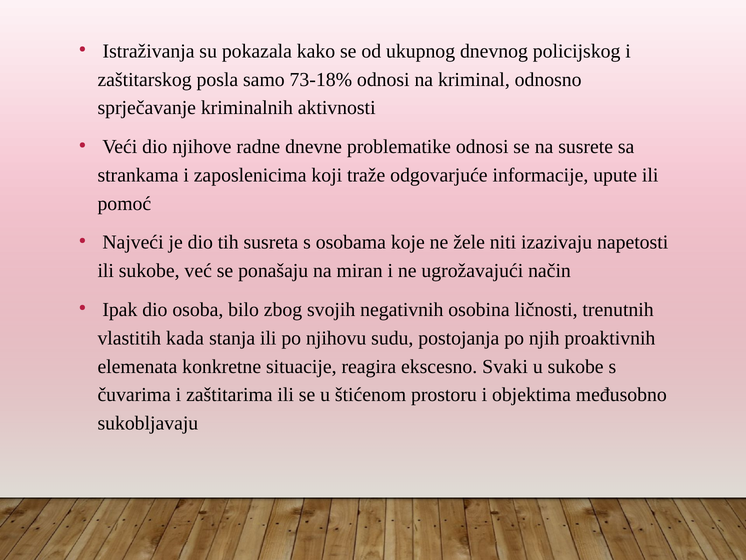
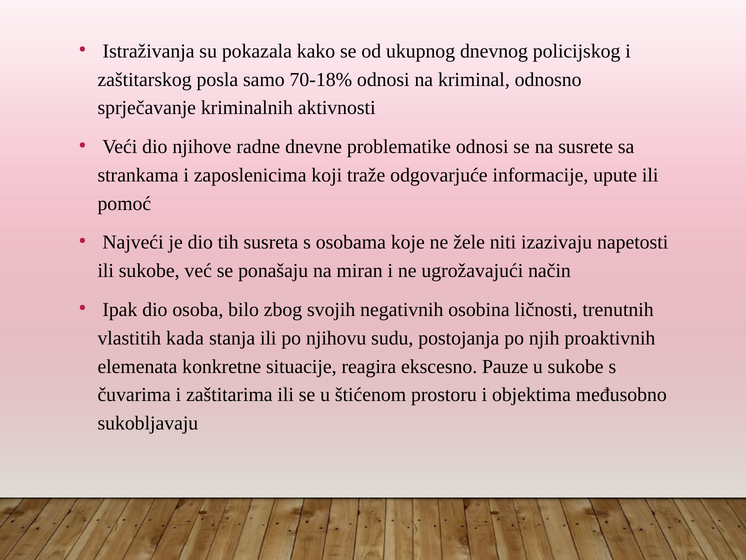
73-18%: 73-18% -> 70-18% (321, 79)
Svaki: Svaki -> Pauze (505, 366)
